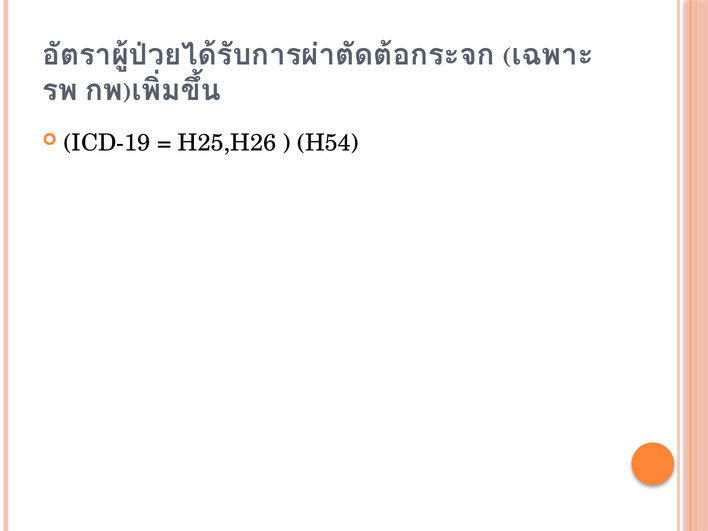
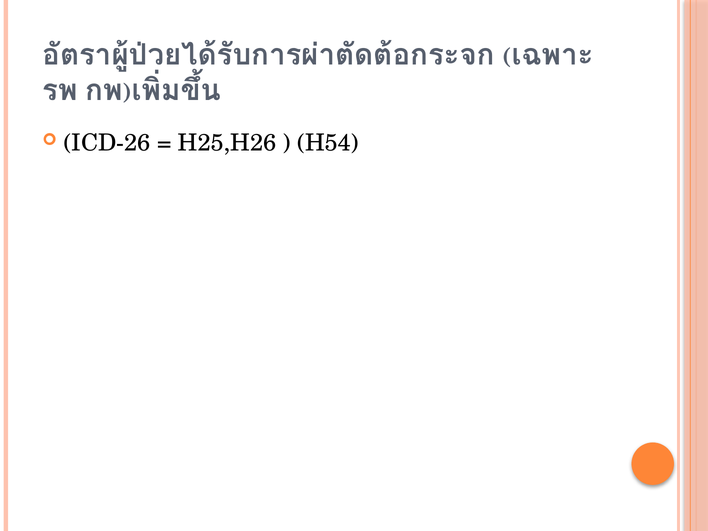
ICD-19: ICD-19 -> ICD-26 (107, 143)
